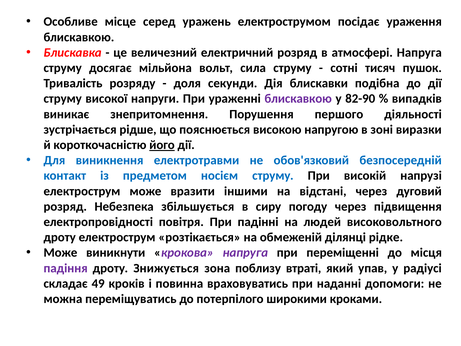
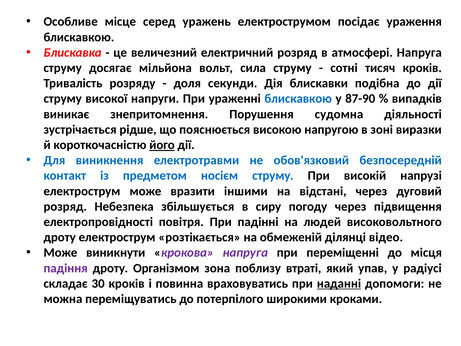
тисяч пушок: пушок -> кроків (422, 68)
блискавкою colour: purple -> blue (298, 99)
82-90: 82-90 -> 87-90 (360, 99)
першого: першого -> судомна (339, 114)
рідке: рідке -> відео (386, 237)
Знижується: Знижується -> Організмом (166, 268)
49: 49 -> 30 (98, 283)
наданні underline: none -> present (339, 283)
